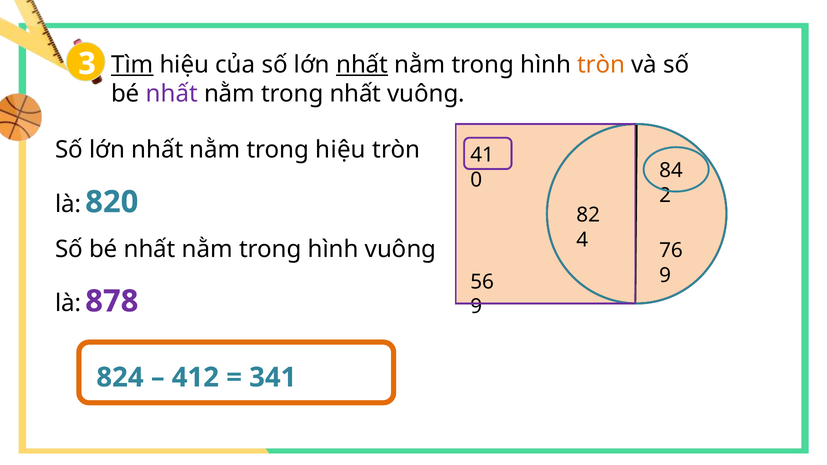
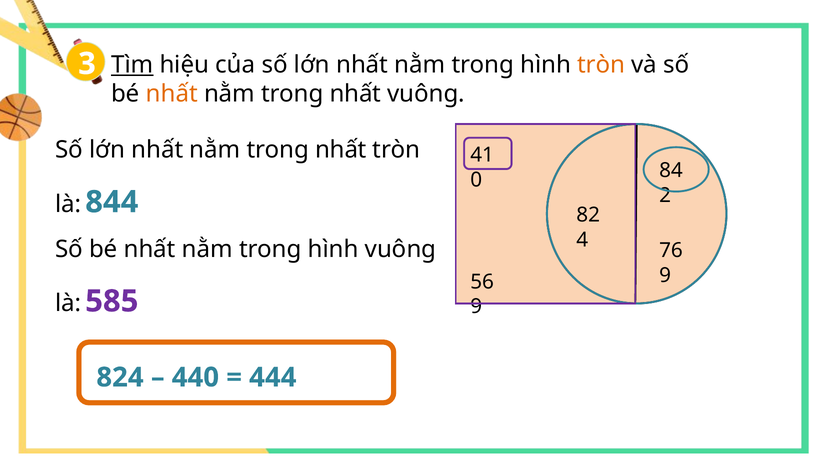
nhất underline: present -> none (362, 65)
nhất colour: purple -> orange (172, 94)
hiệu: hiệu -> nhất (341, 150)
820: 820 -> 844 (112, 202)
878: 878 -> 585 (112, 301)
412: 412 -> 440 (195, 378)
341: 341 -> 444 (273, 378)
